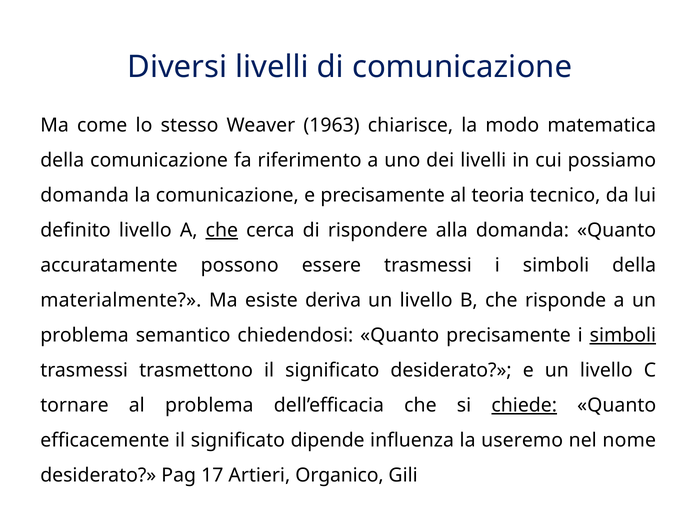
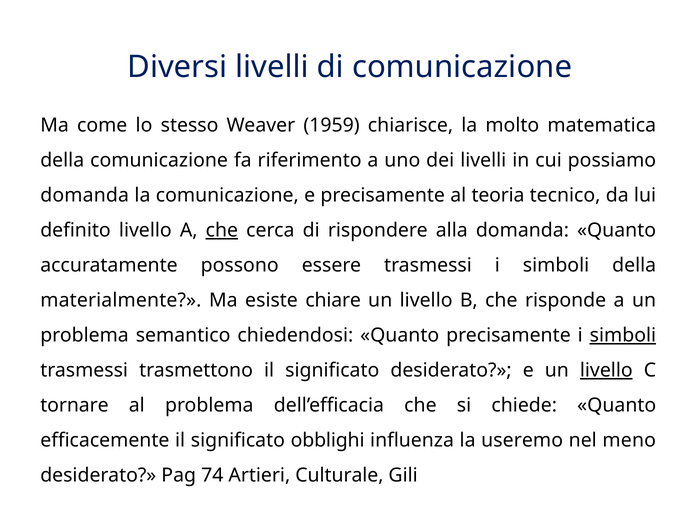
1963: 1963 -> 1959 (332, 125)
modo: modo -> molto (512, 125)
deriva: deriva -> chiare (333, 300)
livello underline: none -> present (606, 370)
chiede underline: present -> none (524, 405)
dipende: dipende -> obblighi (328, 440)
nome: nome -> meno (629, 440)
17: 17 -> 74 (212, 475)
Organico: Organico -> Culturale (339, 475)
